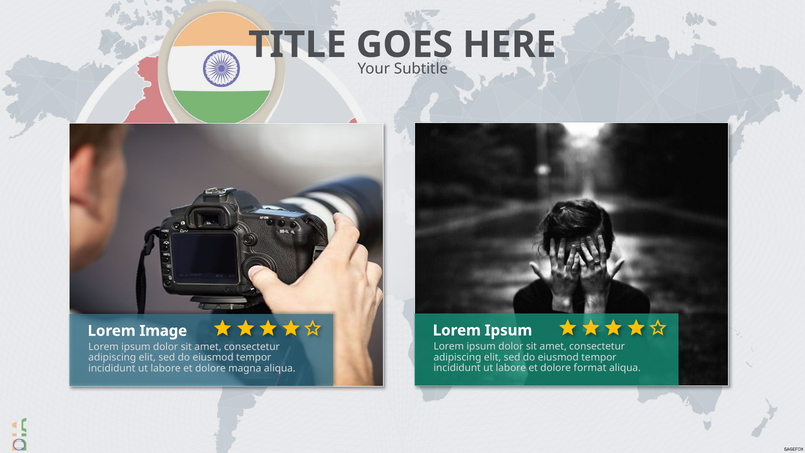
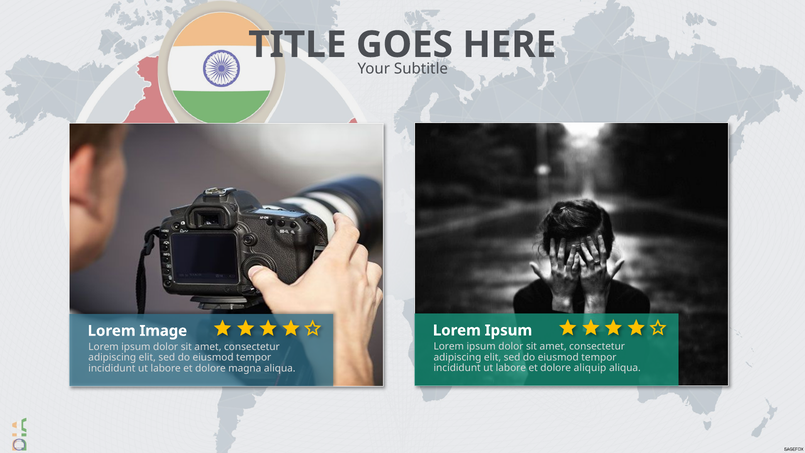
format: format -> aliquip (590, 368)
